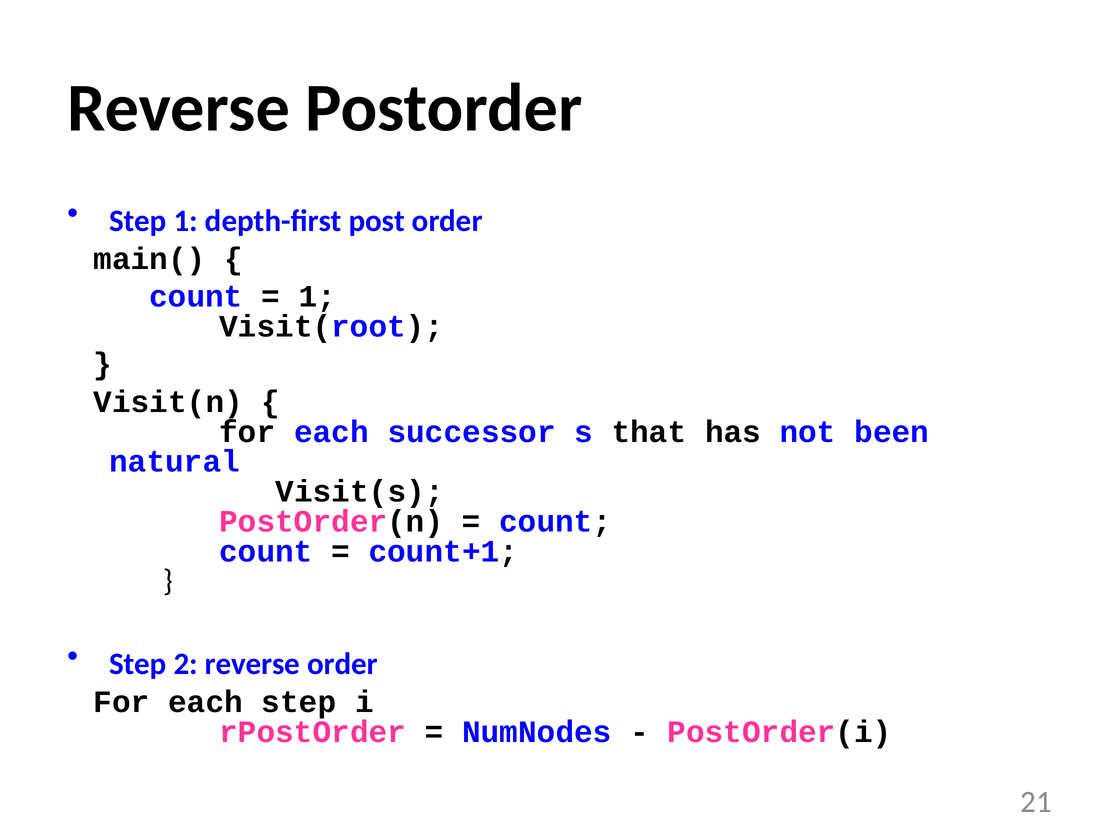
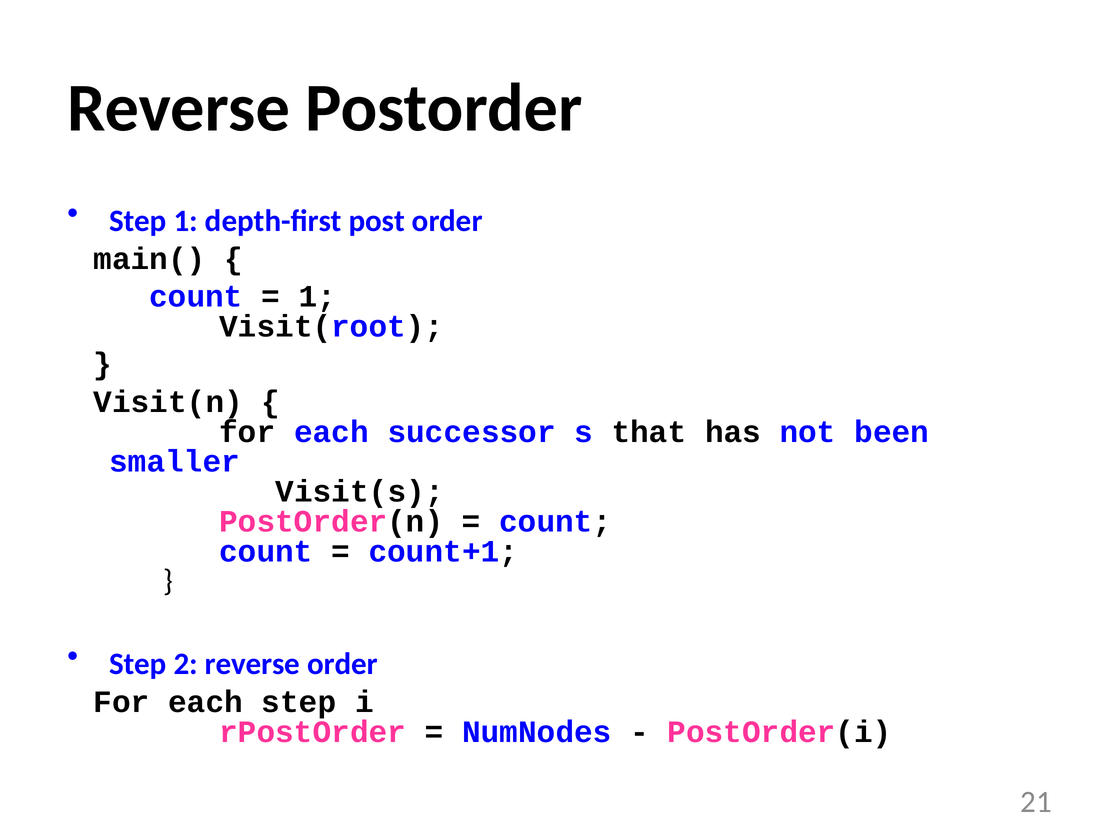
natural: natural -> smaller (175, 462)
